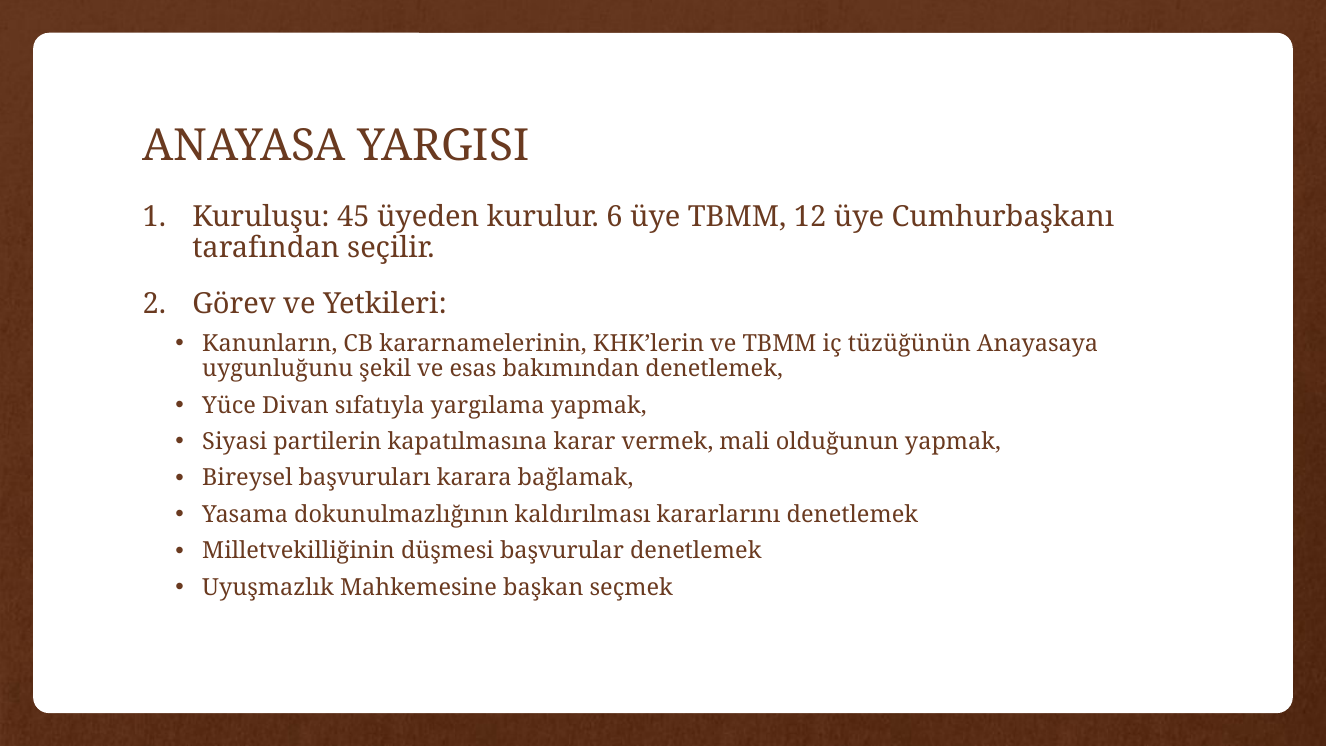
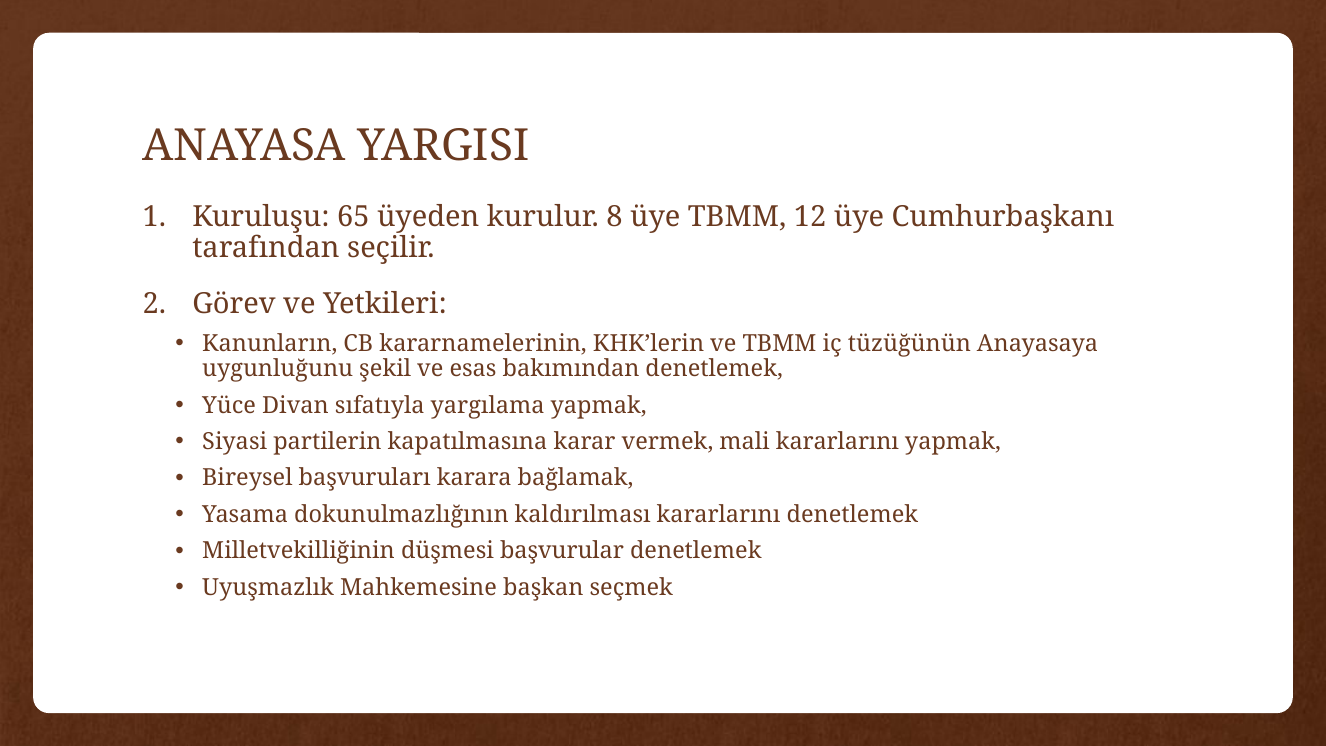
45: 45 -> 65 (353, 217)
6: 6 -> 8 (615, 217)
mali olduğunun: olduğunun -> kararlarını (837, 442)
